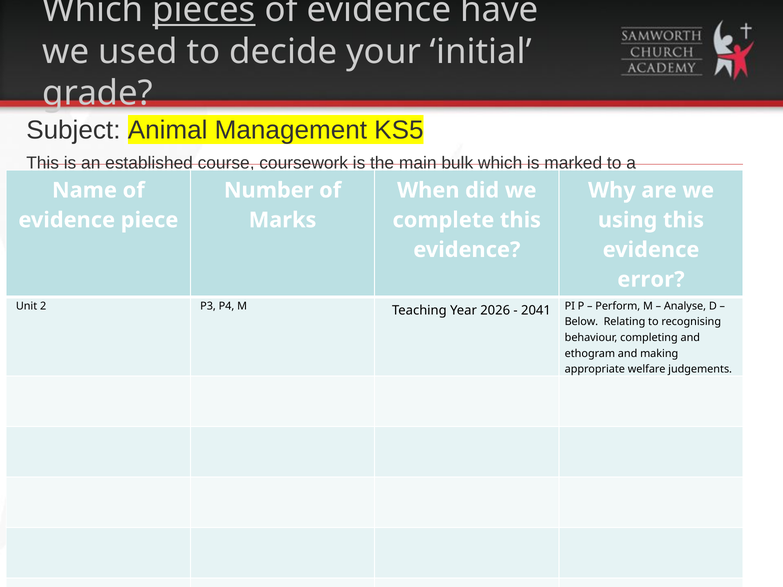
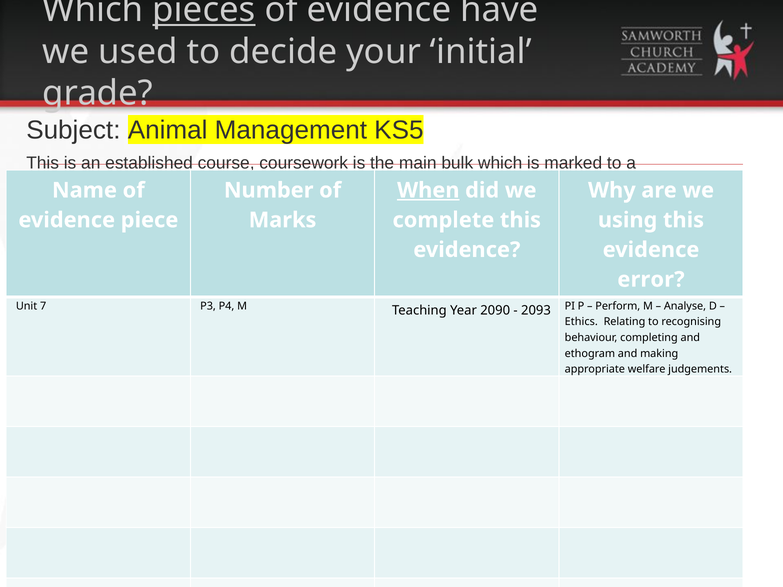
When underline: none -> present (428, 190)
2: 2 -> 7 (43, 306)
2026: 2026 -> 2090 (495, 311)
2041: 2041 -> 2093 (536, 311)
Below: Below -> Ethics (581, 322)
